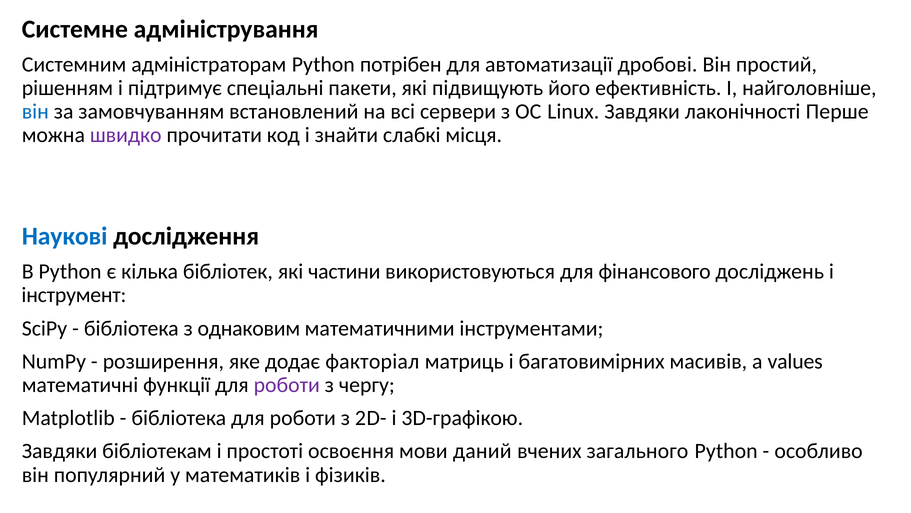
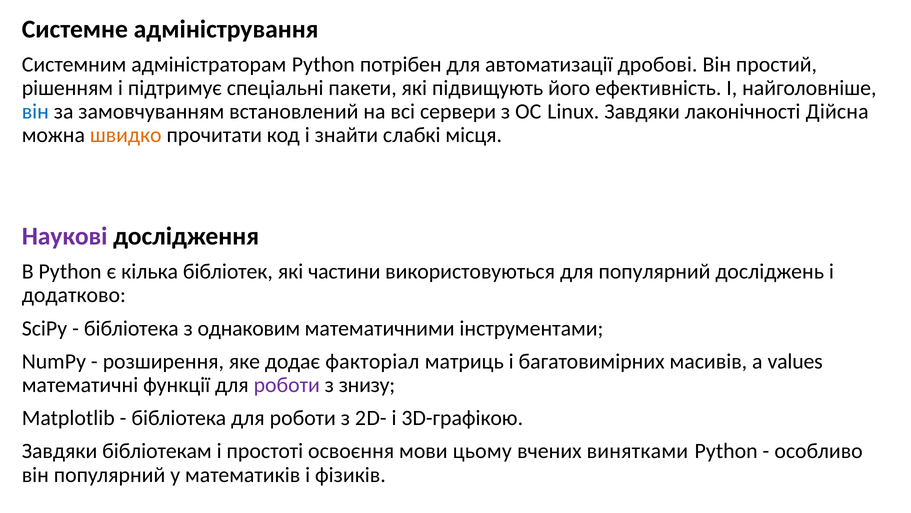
Перше: Перше -> Дійсна (837, 112)
швидко colour: purple -> orange (126, 135)
Наукові colour: blue -> purple (65, 236)
для фінансового: фінансового -> популярний (655, 271)
інструмент: інструмент -> додатково (74, 295)
чергу: чергу -> знизу (367, 385)
даний: даний -> цьому (482, 451)
загального: загального -> винятками (637, 451)
